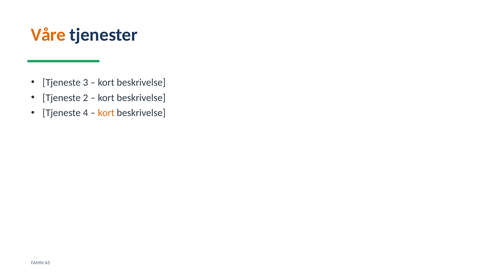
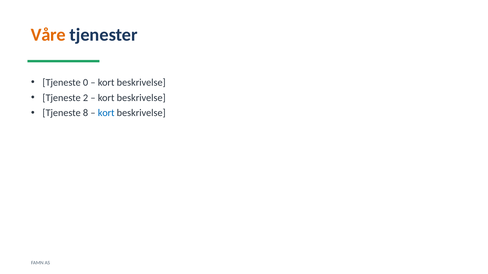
3: 3 -> 0 (86, 83)
4: 4 -> 8 (86, 113)
kort colour: orange -> blue (106, 113)
